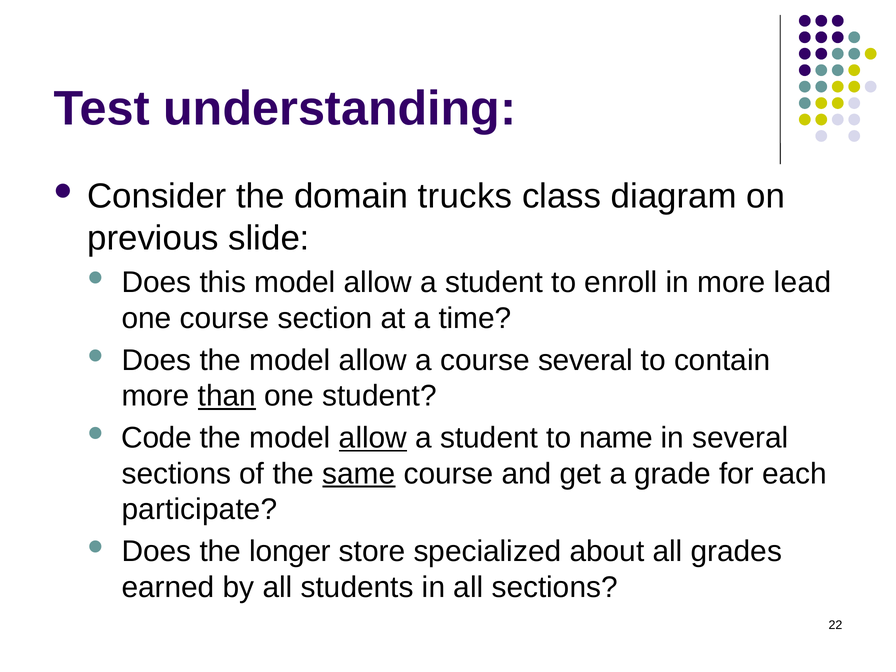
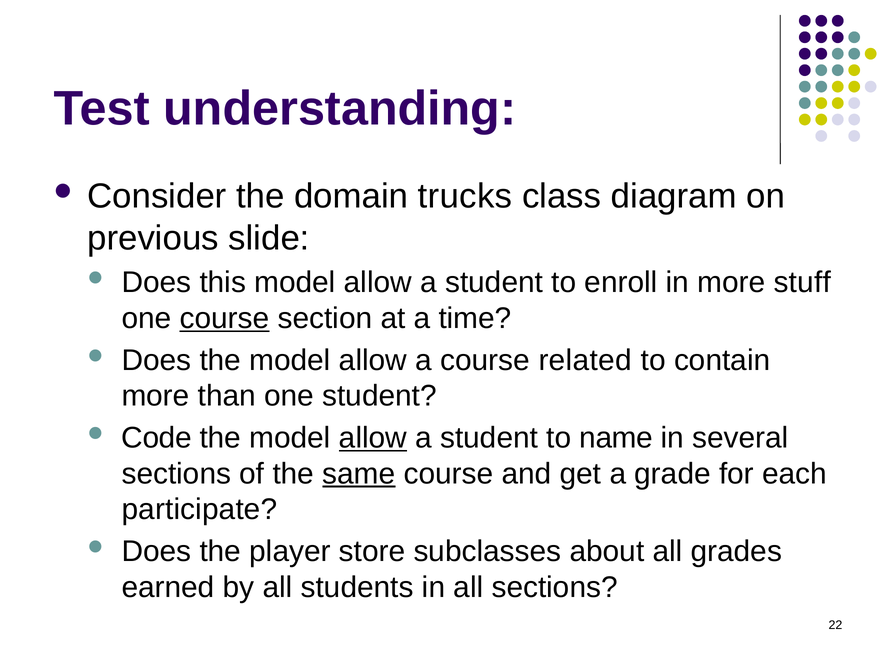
lead: lead -> stuff (802, 283)
course underline: none -> present (224, 318)
course several: several -> related (585, 360)
than underline: present -> none (227, 396)
longer: longer -> player (290, 551)
specialized: specialized -> subclasses (487, 551)
